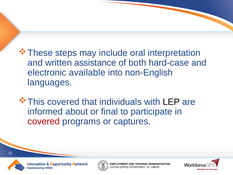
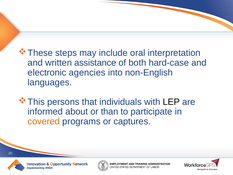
available: available -> agencies (87, 72)
covered: covered -> persons (63, 102)
final: final -> than (110, 111)
covered colour: red -> orange (44, 121)
